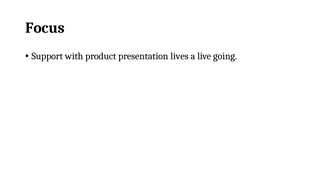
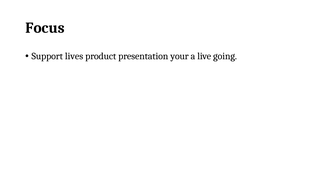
with: with -> lives (74, 56)
lives: lives -> your (180, 56)
